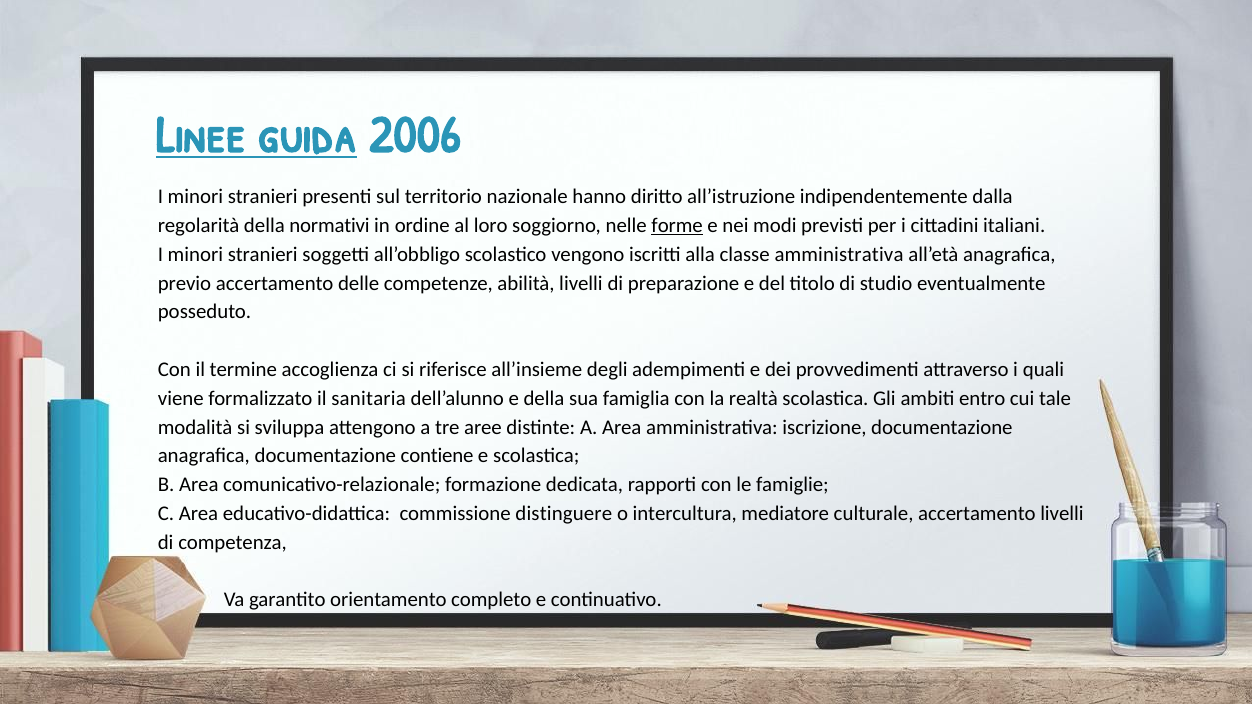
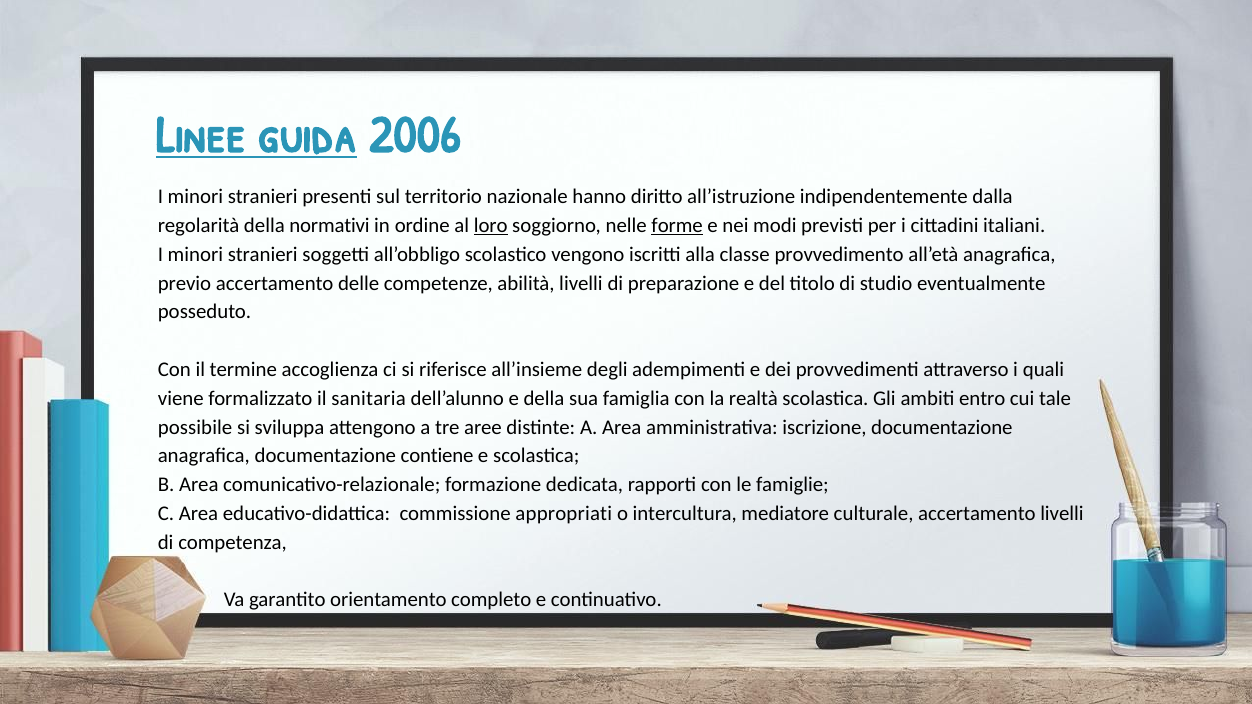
loro underline: none -> present (491, 226)
classe amministrativa: amministrativa -> provvedimento (839, 255)
modalità: modalità -> possibile (195, 427)
distinguere: distinguere -> appropriati (564, 514)
